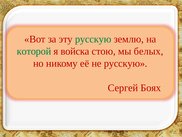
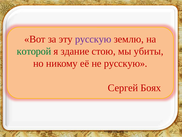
русскую colour: green -> purple (93, 39)
войска: войска -> здание (75, 51)
белых: белых -> убиты (149, 51)
